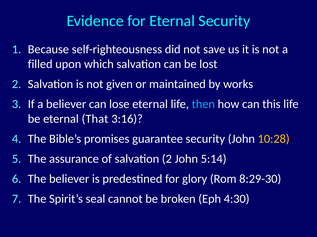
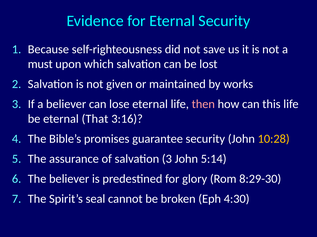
filled: filled -> must (40, 64)
then colour: light blue -> pink (203, 104)
salvation 2: 2 -> 3 (167, 159)
